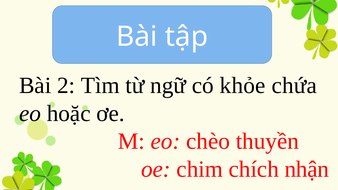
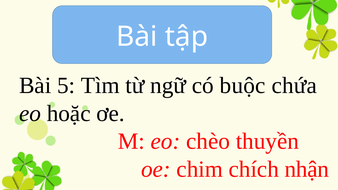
2: 2 -> 5 (66, 86)
khỏe: khỏe -> buộc (243, 86)
